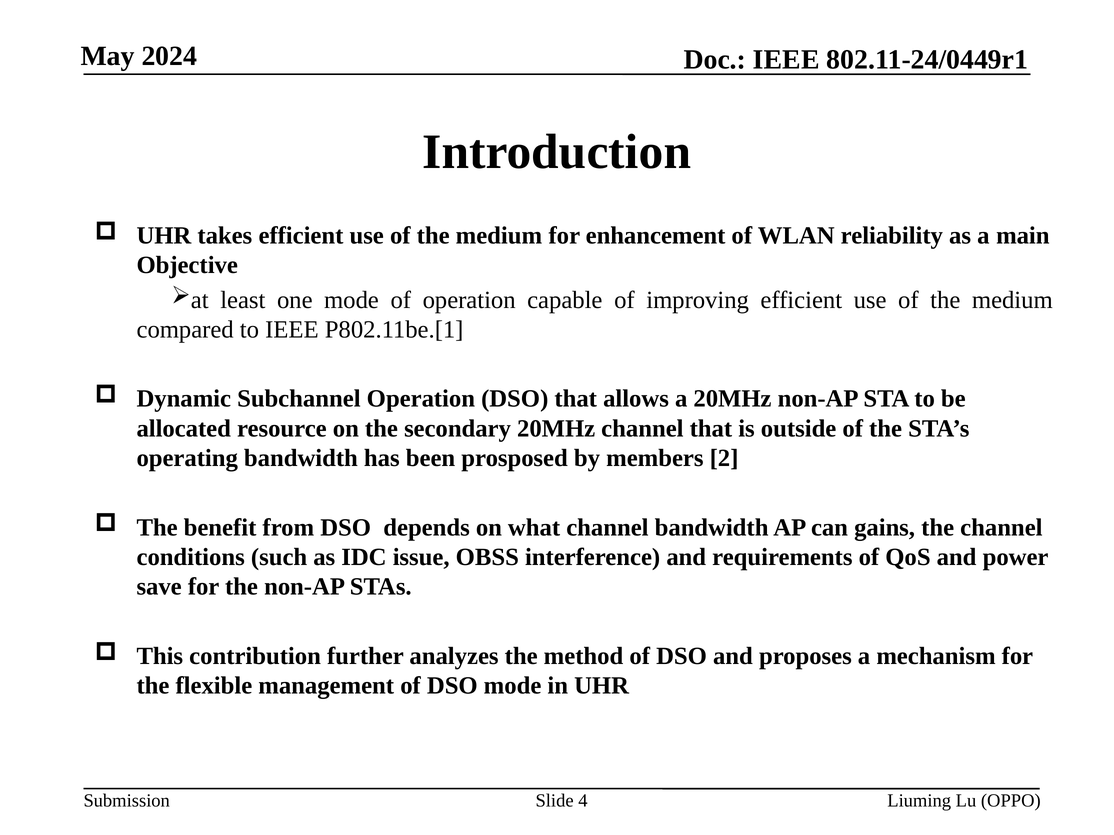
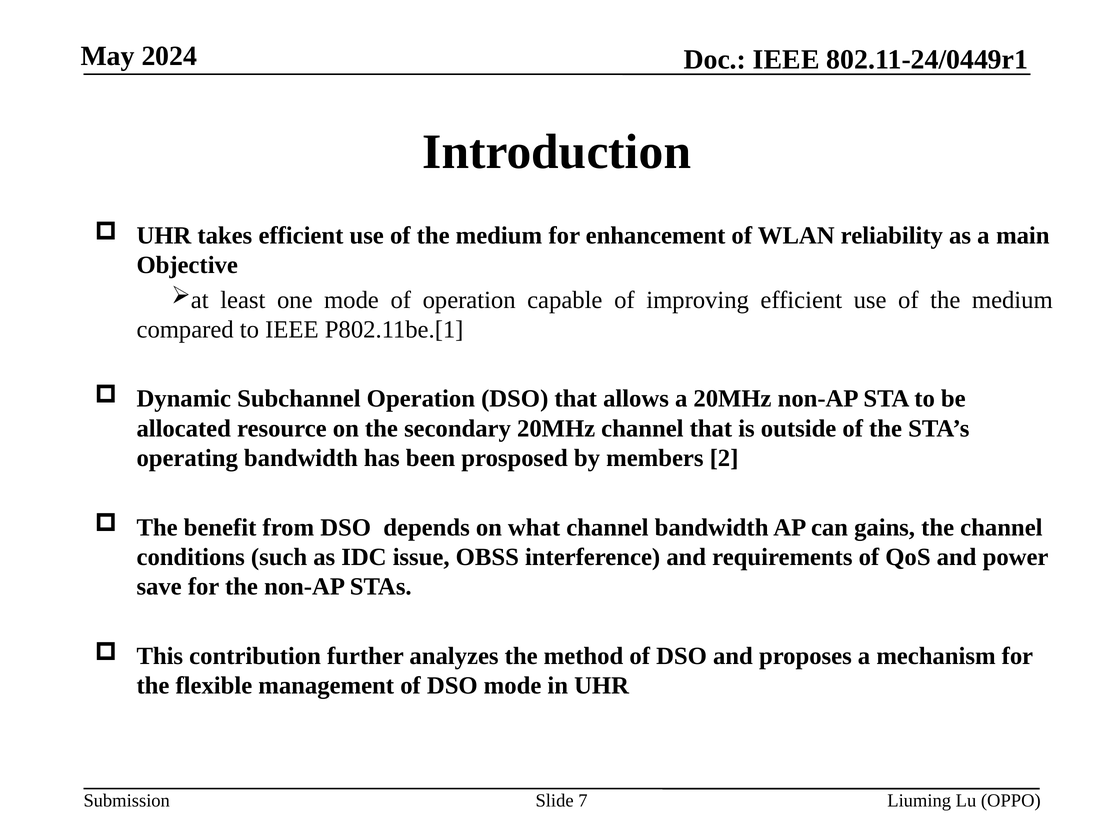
4: 4 -> 7 (583, 801)
